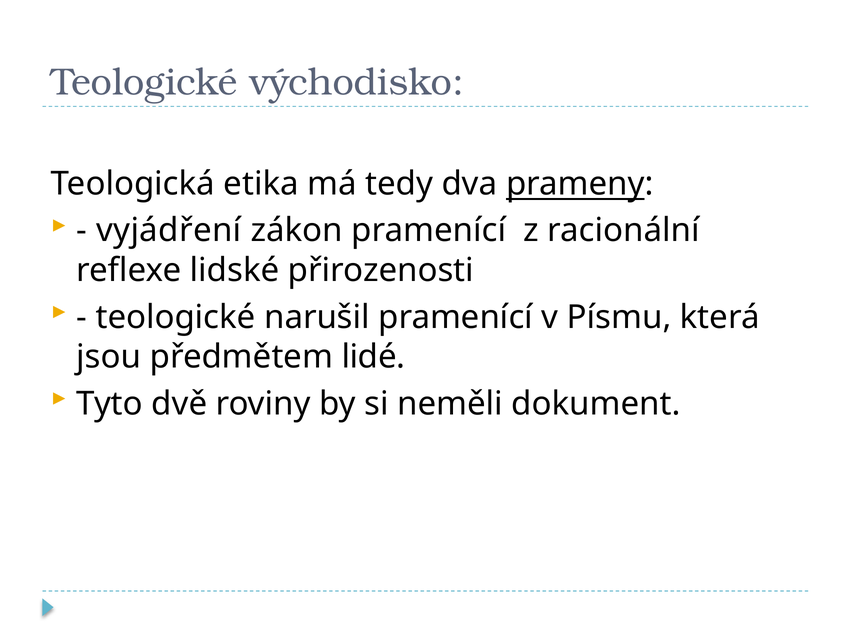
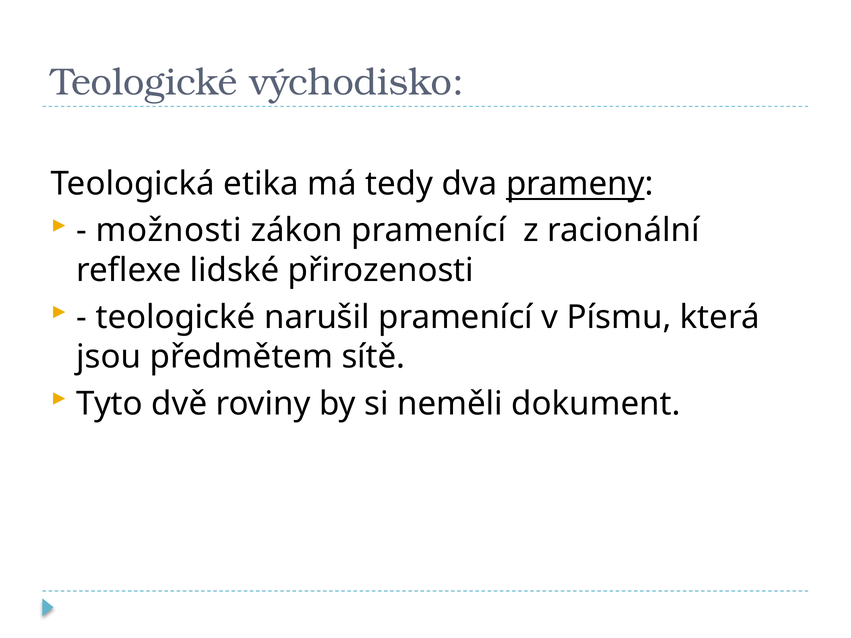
vyjádření: vyjádření -> možnosti (169, 231)
lidé: lidé -> sítě (373, 357)
